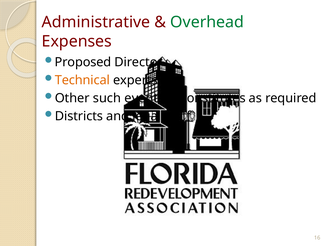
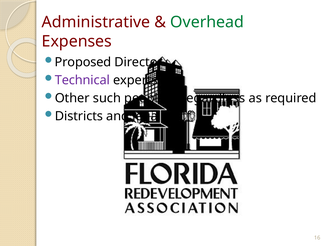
Technical colour: orange -> purple (82, 80)
events: events -> people (145, 98)
constitutes: constitutes -> regardless (213, 98)
